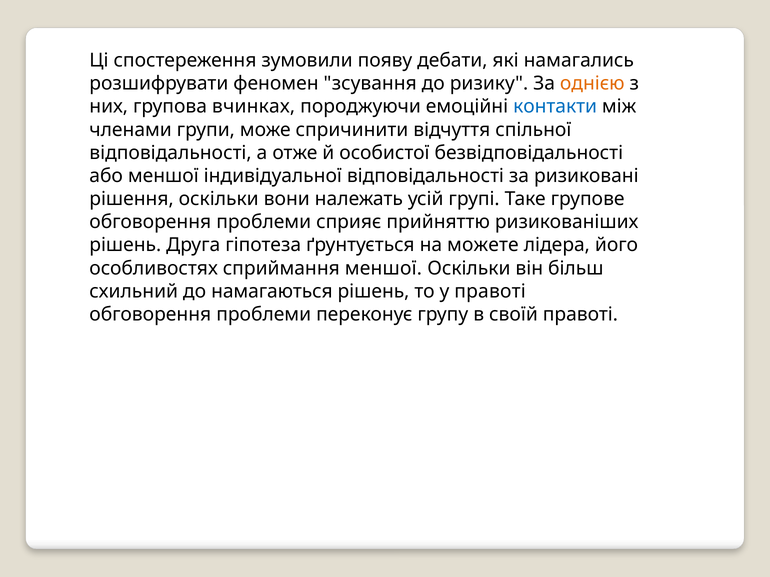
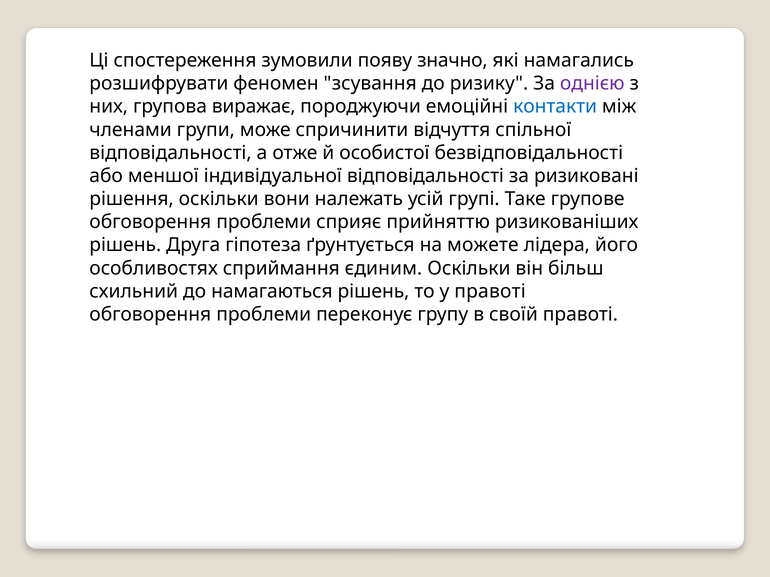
дебати: дебати -> значно (452, 60)
однією colour: orange -> purple (592, 84)
вчинках: вчинках -> виражає (254, 107)
сприймання меншої: меншої -> єдиним (383, 268)
